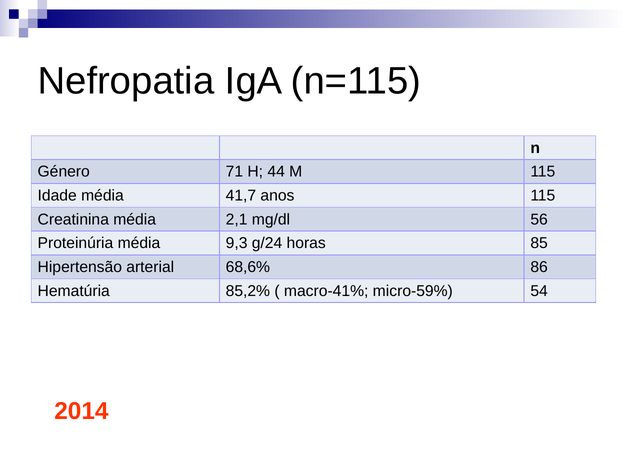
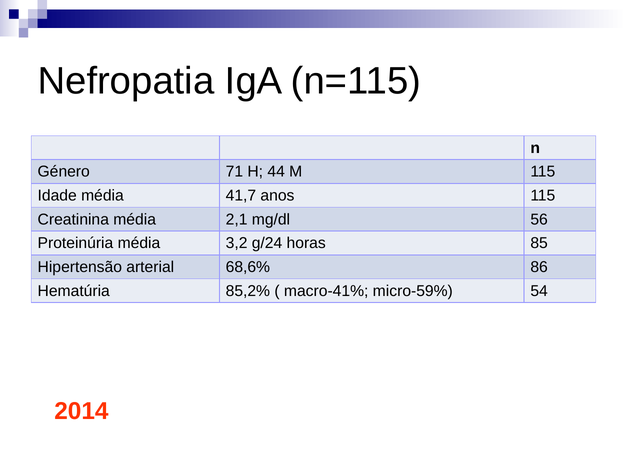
9,3: 9,3 -> 3,2 (237, 243)
